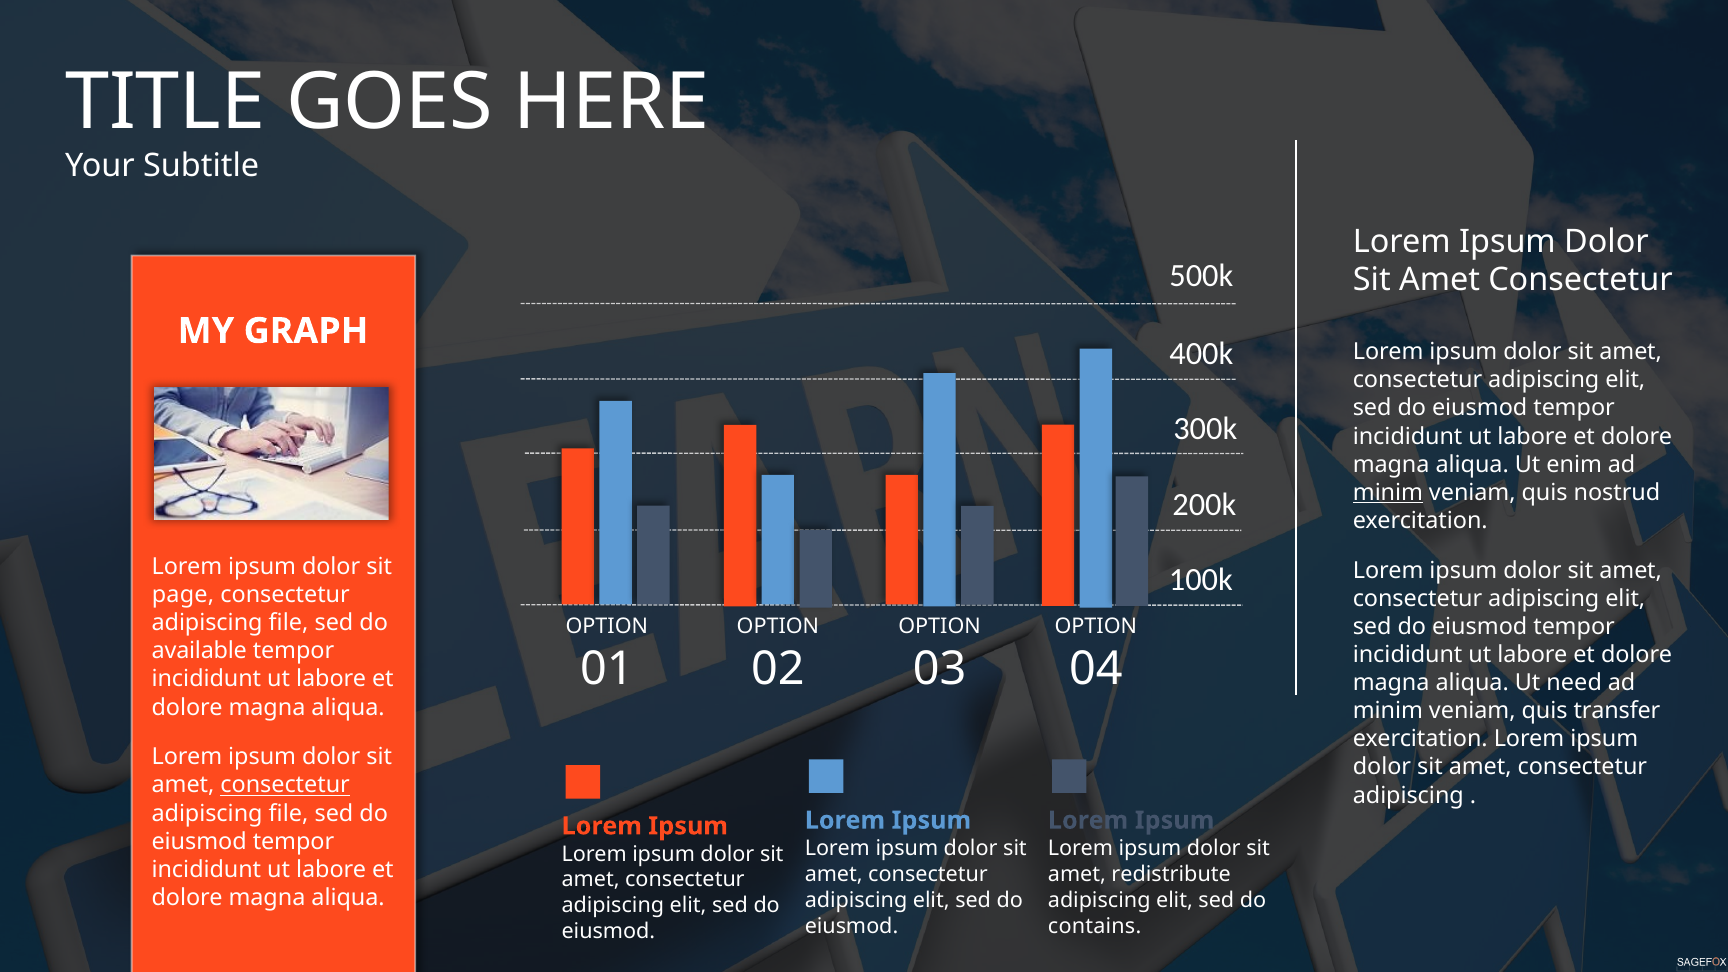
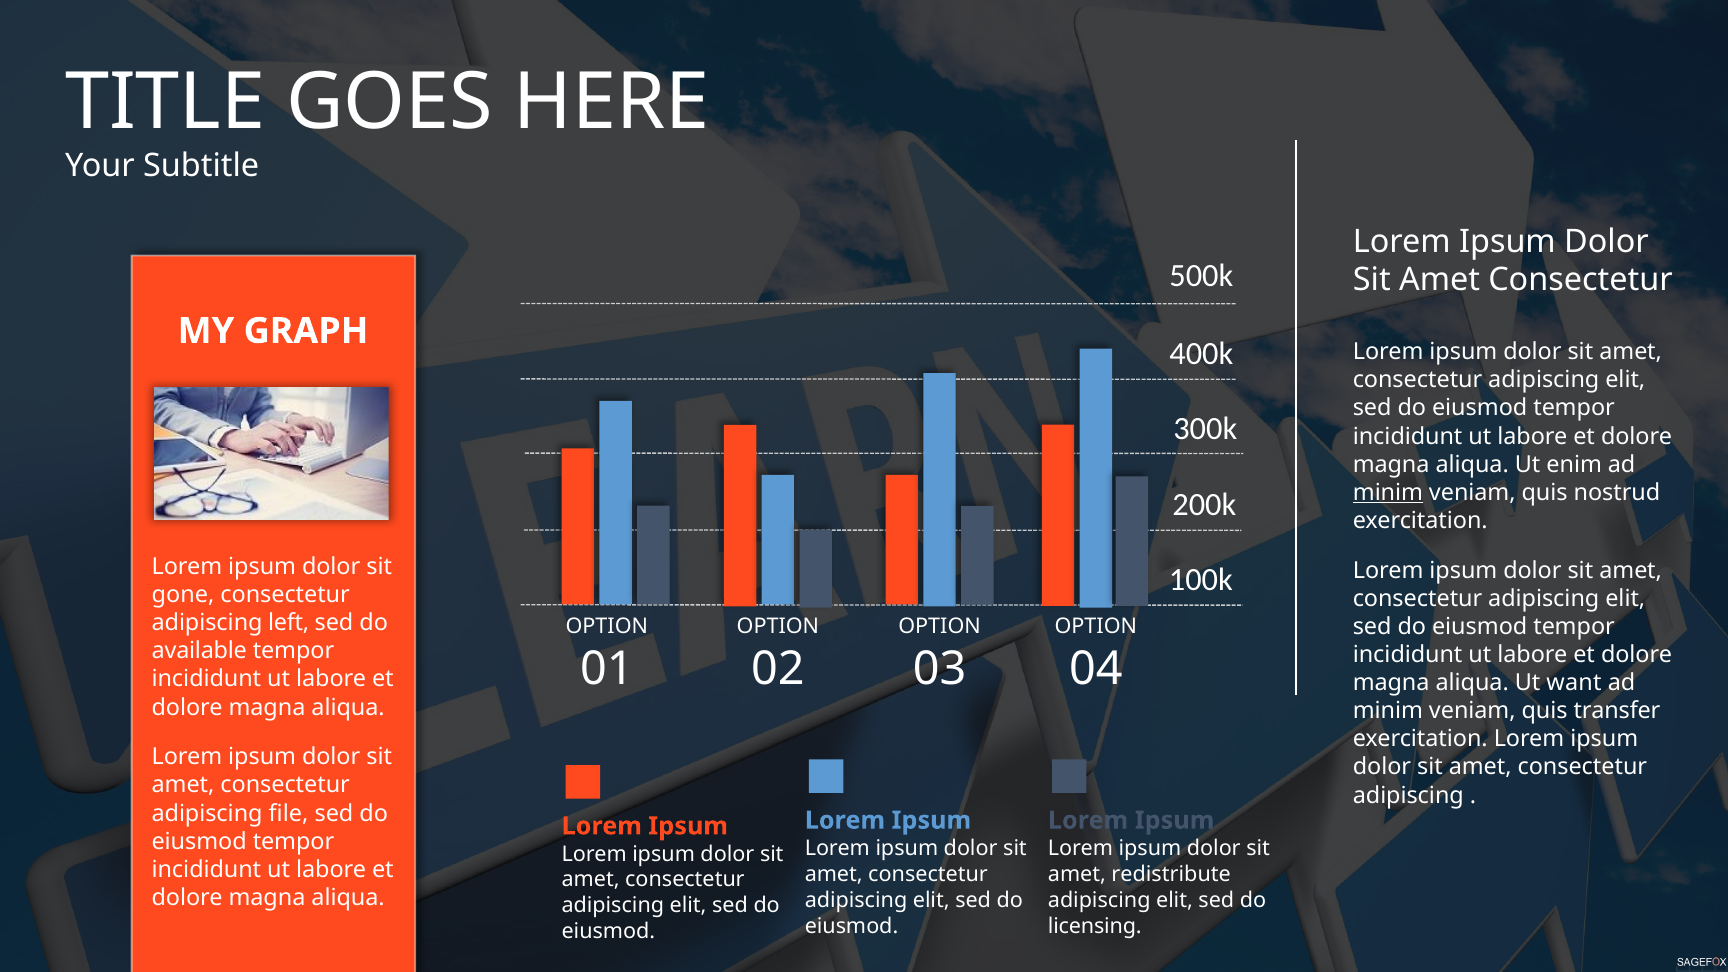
page: page -> gone (183, 595)
file: file -> left (289, 623)
need: need -> want (1574, 683)
consectetur underline: present -> none (285, 785)
contains: contains -> licensing (1095, 926)
